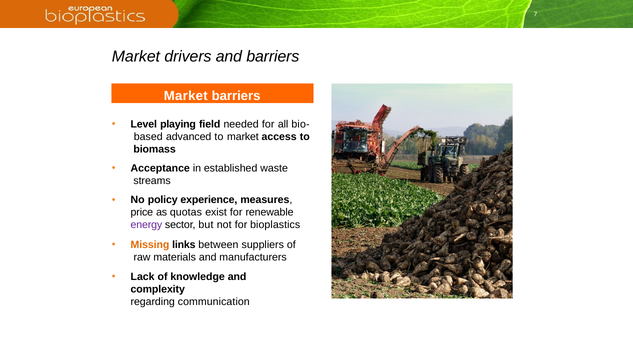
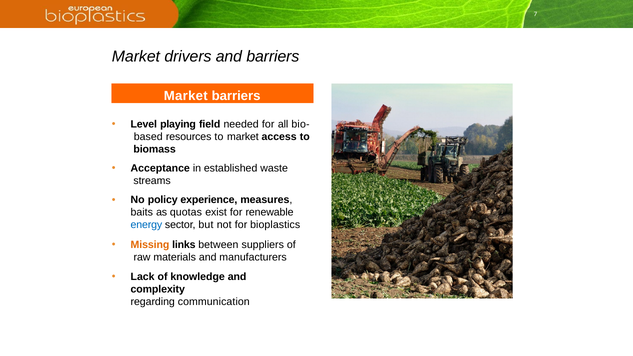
advanced: advanced -> resources (189, 137)
price: price -> baits (142, 212)
energy colour: purple -> blue (146, 225)
